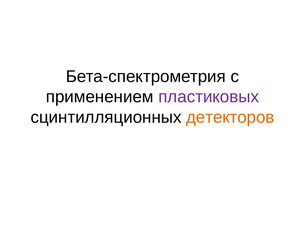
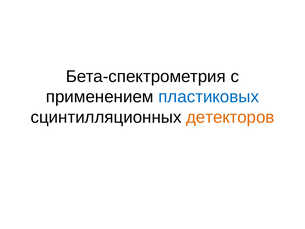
пластиковых colour: purple -> blue (209, 97)
